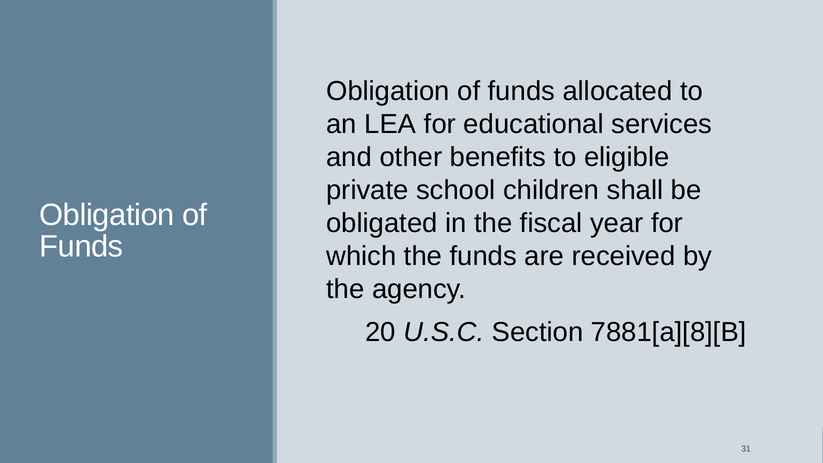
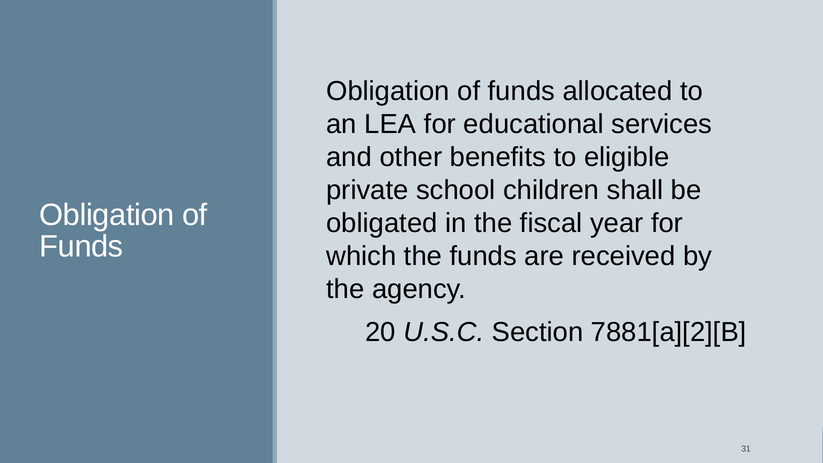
7881[a][8][B: 7881[a][8][B -> 7881[a][2][B (669, 332)
